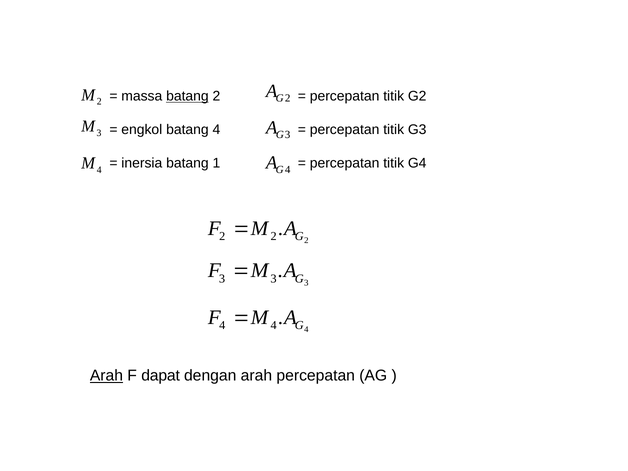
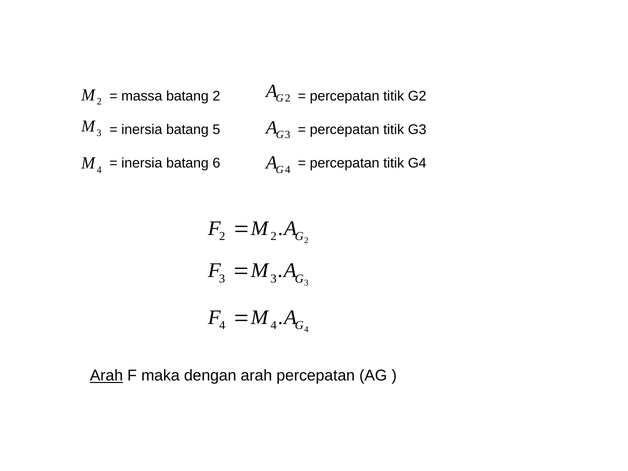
batang underline: present -> none (187, 96)
engkol: engkol -> inersia (142, 130)
batang 4: 4 -> 5 (216, 130)
1: 1 -> 6 (216, 163)
dapat: dapat -> maka (160, 376)
